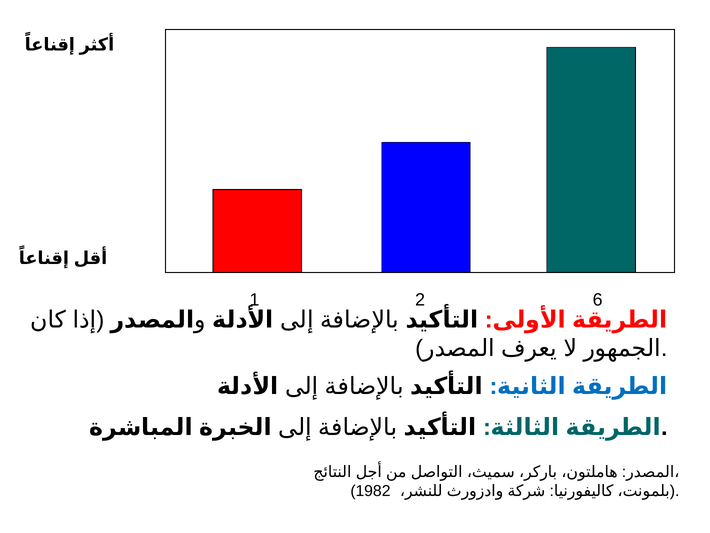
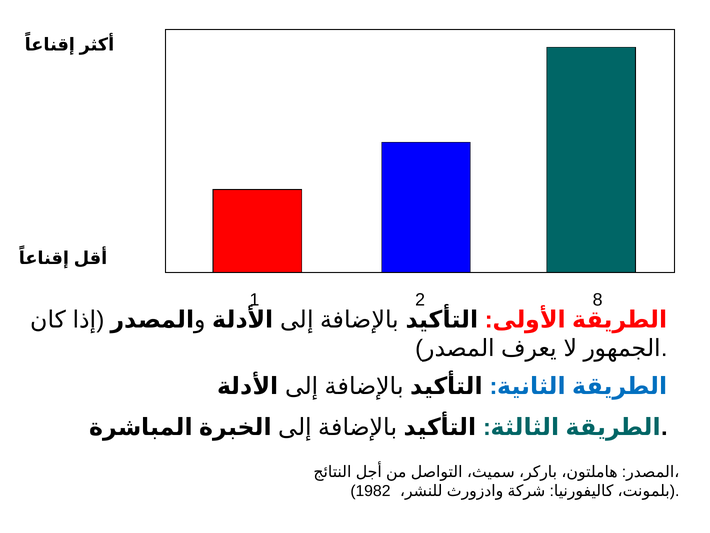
6: 6 -> 8 (598, 299)
